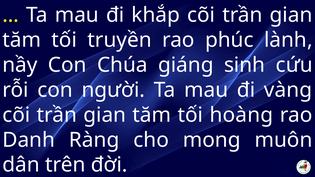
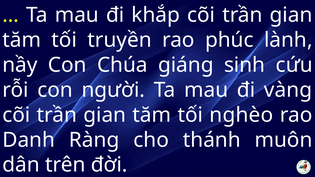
hoàng: hoàng -> nghèo (241, 115)
mong: mong -> thánh (212, 140)
